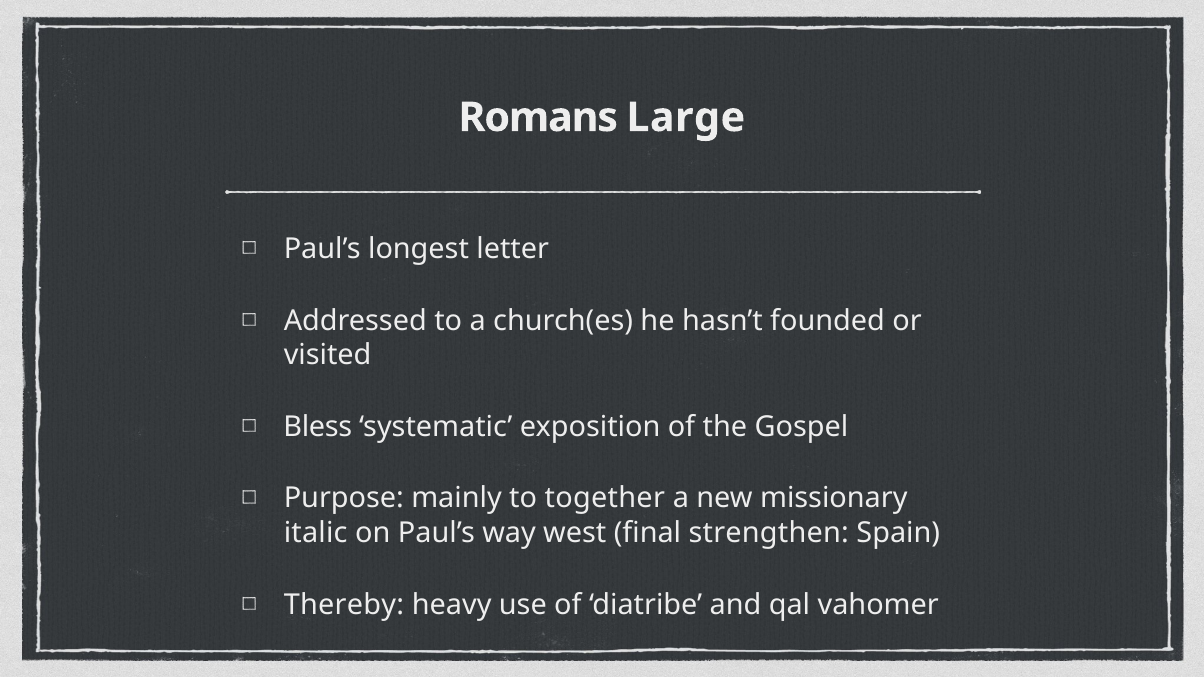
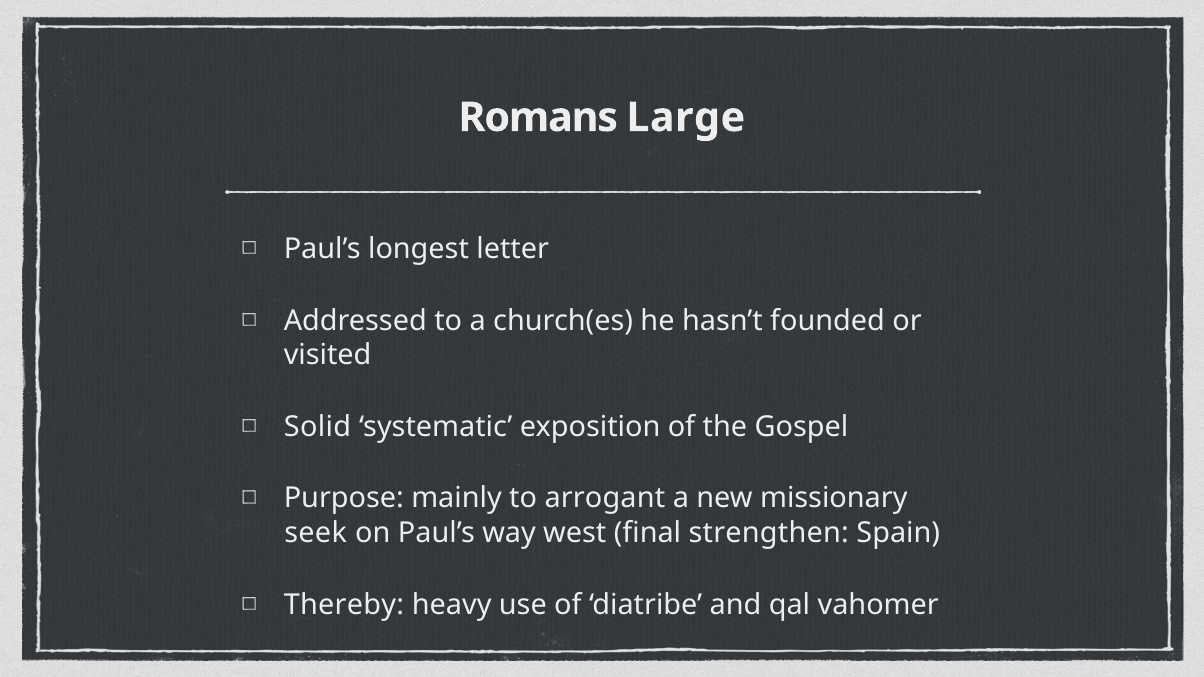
Bless: Bless -> Solid (318, 427)
together: together -> arrogant (605, 499)
italic: italic -> seek (316, 533)
